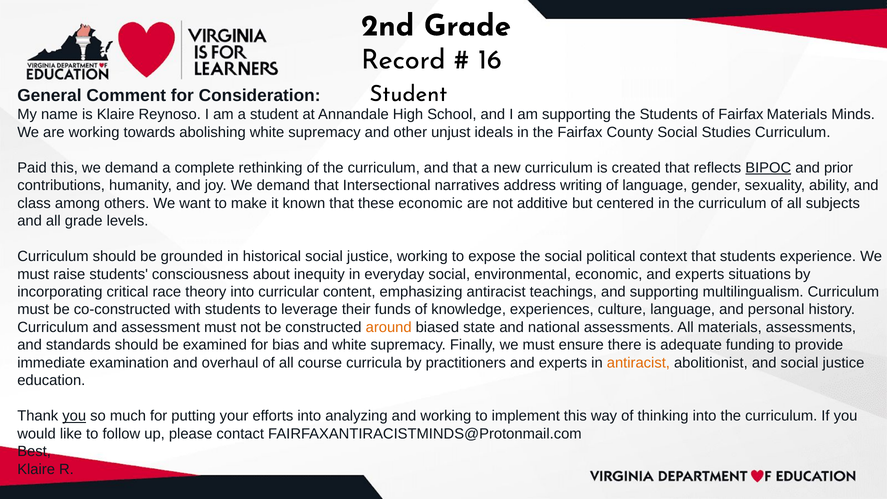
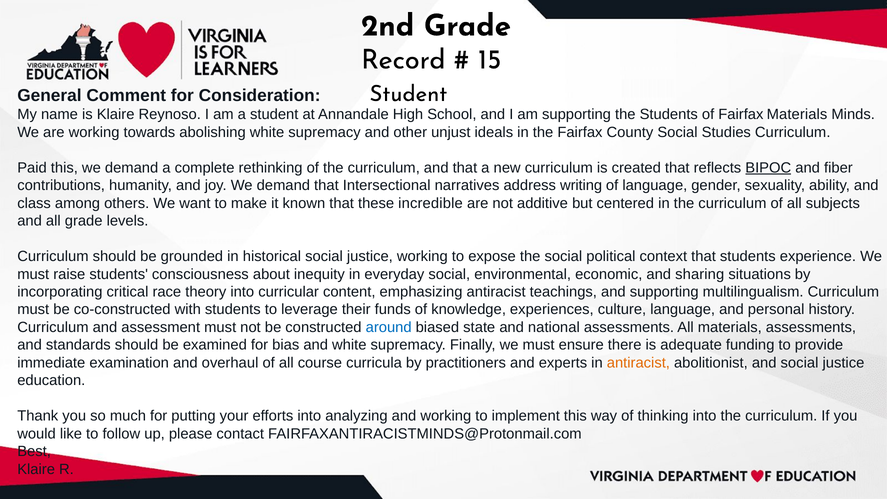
16: 16 -> 15 (490, 60)
prior: prior -> fiber (838, 168)
these economic: economic -> incredible (431, 203)
economic and experts: experts -> sharing (700, 274)
around colour: orange -> blue (389, 327)
you underline: present -> none (74, 416)
